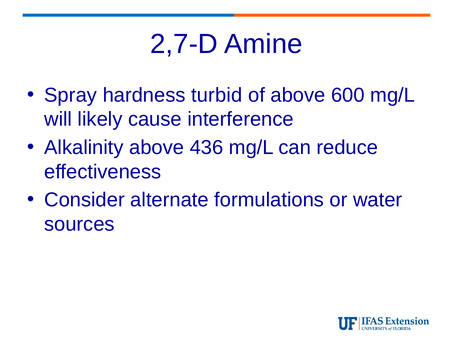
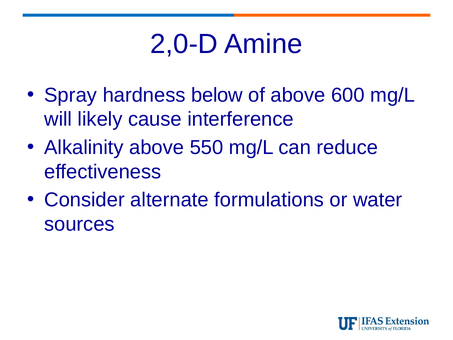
2,7-D: 2,7-D -> 2,0-D (184, 44)
turbid: turbid -> below (217, 95)
436: 436 -> 550 (207, 147)
